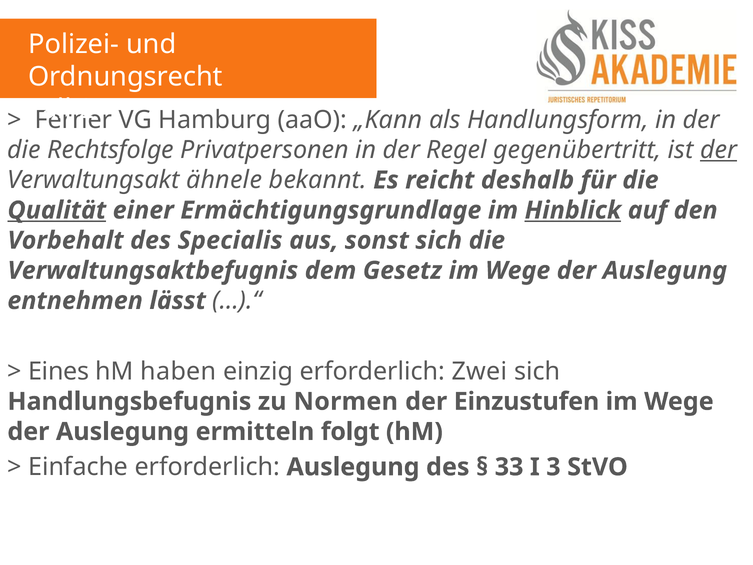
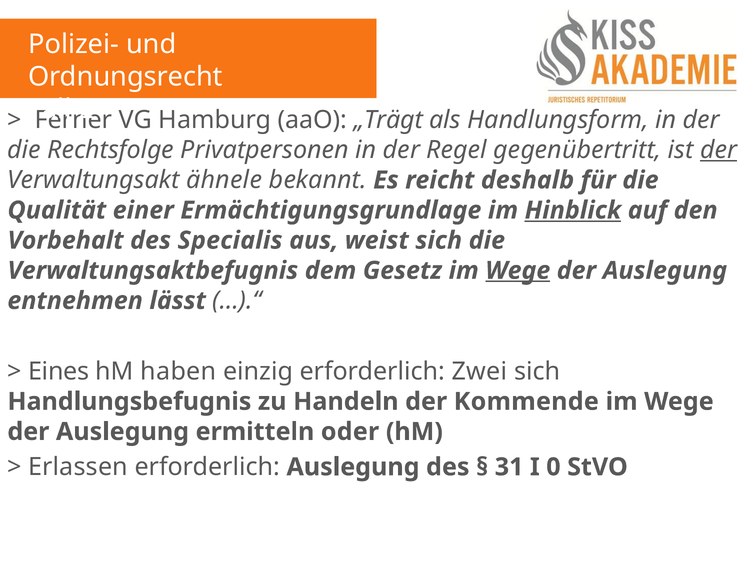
„Kann: „Kann -> „Trägt (388, 120)
Qualität underline: present -> none (57, 210)
sonst: sonst -> weist (377, 240)
Wege underline: none -> present (518, 270)
Normen: Normen -> Handeln (346, 401)
Einzustufen: Einzustufen -> Kommende (526, 401)
folgt: folgt -> oder (350, 431)
Einfache: Einfache -> Erlassen (78, 467)
33: 33 -> 31 (509, 467)
3: 3 -> 0 (553, 467)
